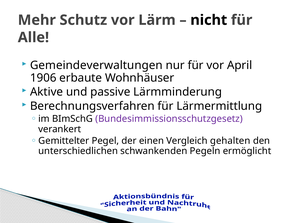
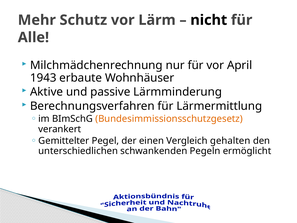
Gemeindeverwaltungen: Gemeindeverwaltungen -> Milchmädchenrechnung (96, 65)
1906: 1906 -> 1943 (43, 78)
Bundesimmissionsschutzgesetz colour: purple -> orange (169, 119)
